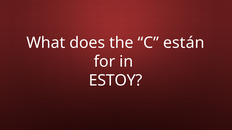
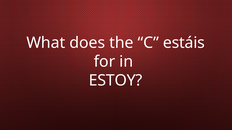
están: están -> estáis (184, 43)
